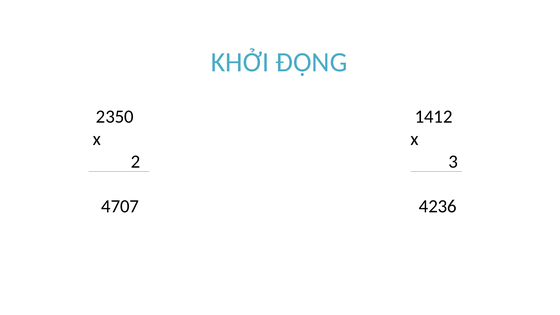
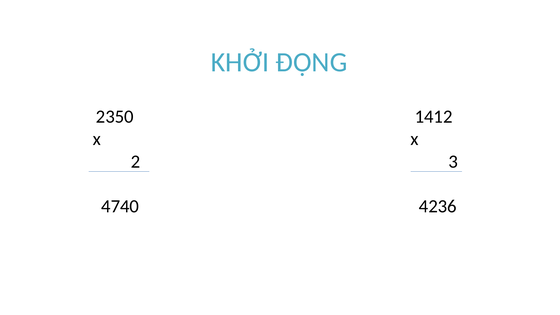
4707: 4707 -> 4740 (120, 206)
